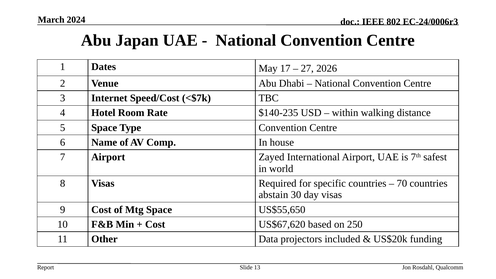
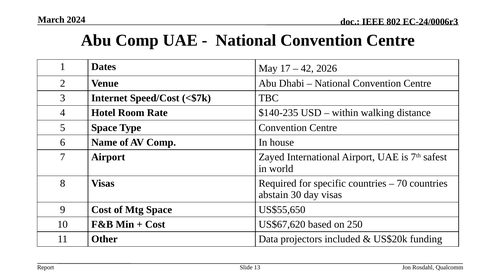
Abu Japan: Japan -> Comp (137, 40)
27: 27 -> 42 (307, 69)
